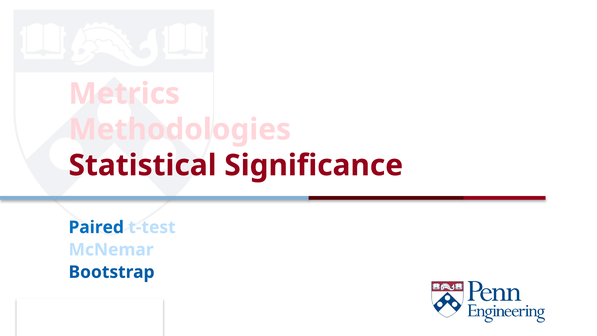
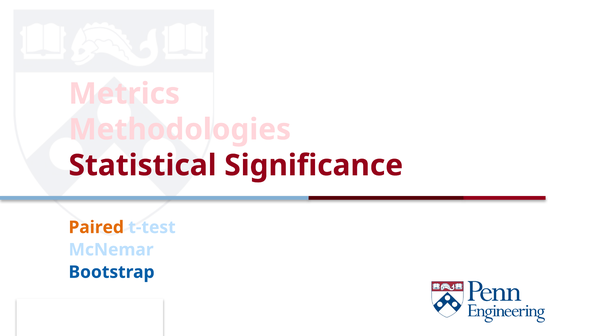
Paired colour: blue -> orange (96, 227)
